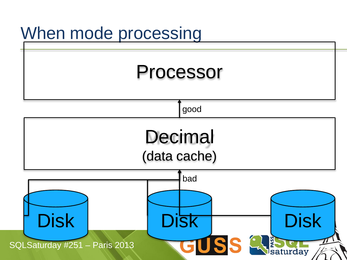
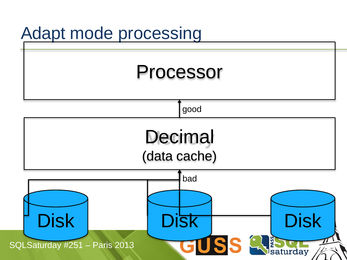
When: When -> Adapt (43, 33)
